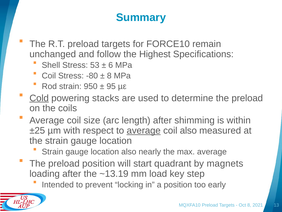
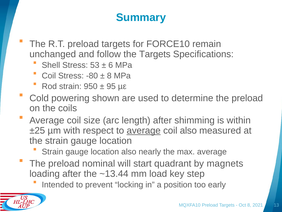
the Highest: Highest -> Targets (155, 54)
Cold underline: present -> none (39, 98)
stacks: stacks -> shown (106, 98)
preload position: position -> nominal (99, 163)
~13.19: ~13.19 -> ~13.44 (114, 173)
